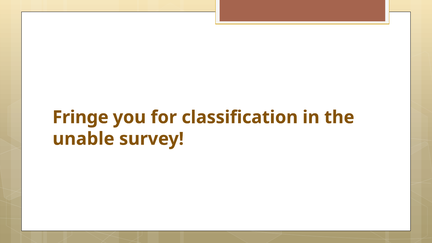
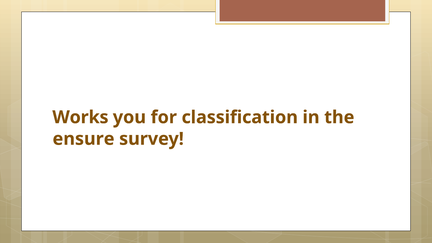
Fringe: Fringe -> Works (80, 117)
unable: unable -> ensure (84, 139)
